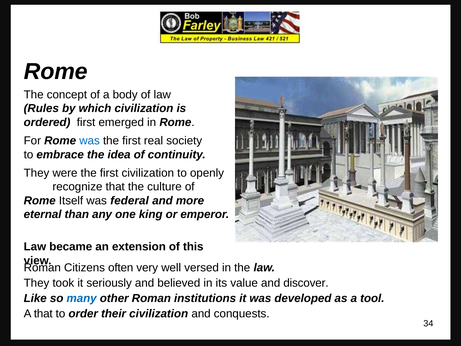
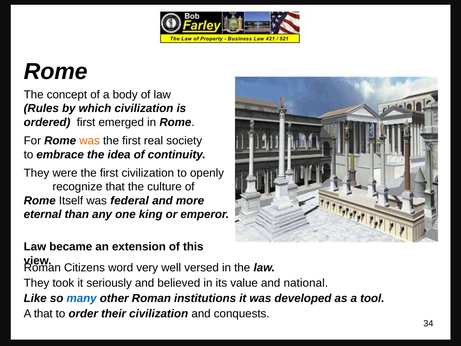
was colour: blue -> orange (90, 141)
often: often -> word (121, 267)
discover: discover -> national (306, 283)
